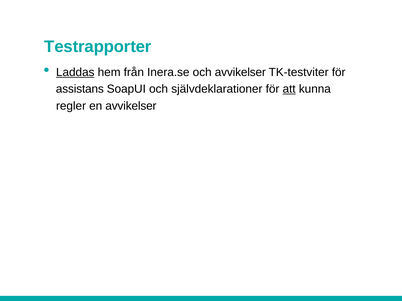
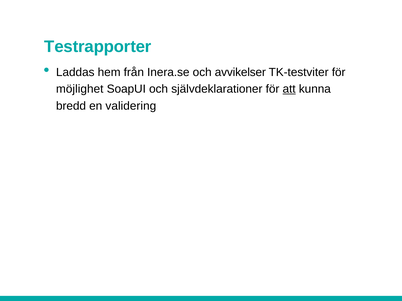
Laddas underline: present -> none (75, 72)
assistans: assistans -> möjlighet (80, 89)
regler: regler -> bredd (71, 106)
en avvikelser: avvikelser -> validering (131, 106)
